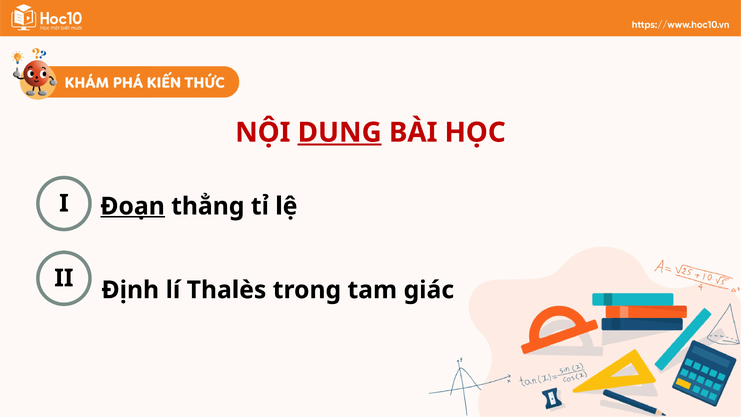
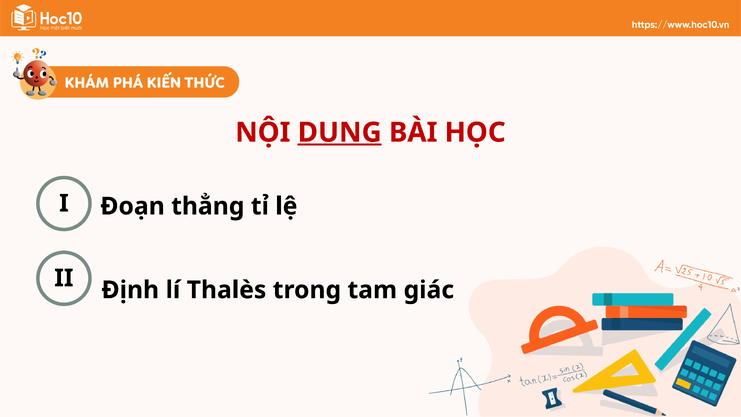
Đoạn underline: present -> none (133, 206)
